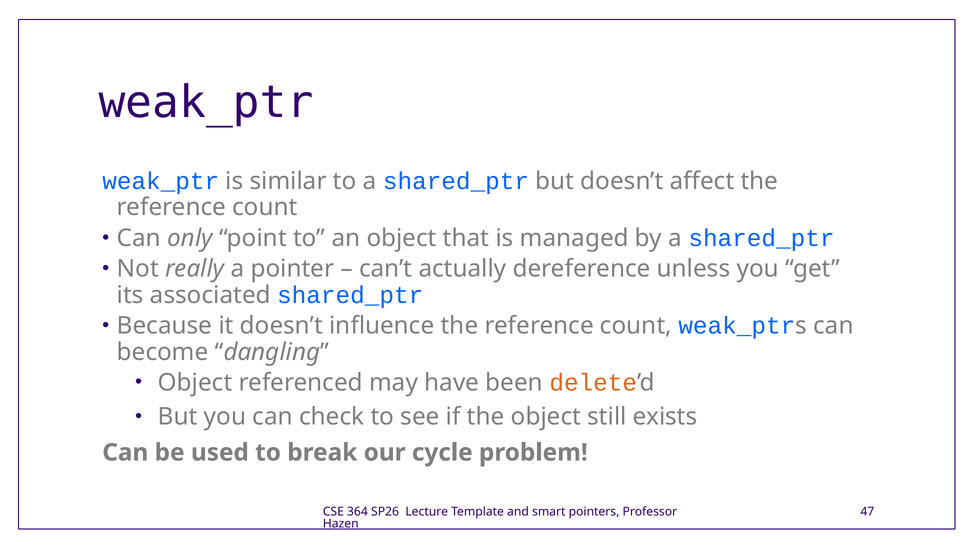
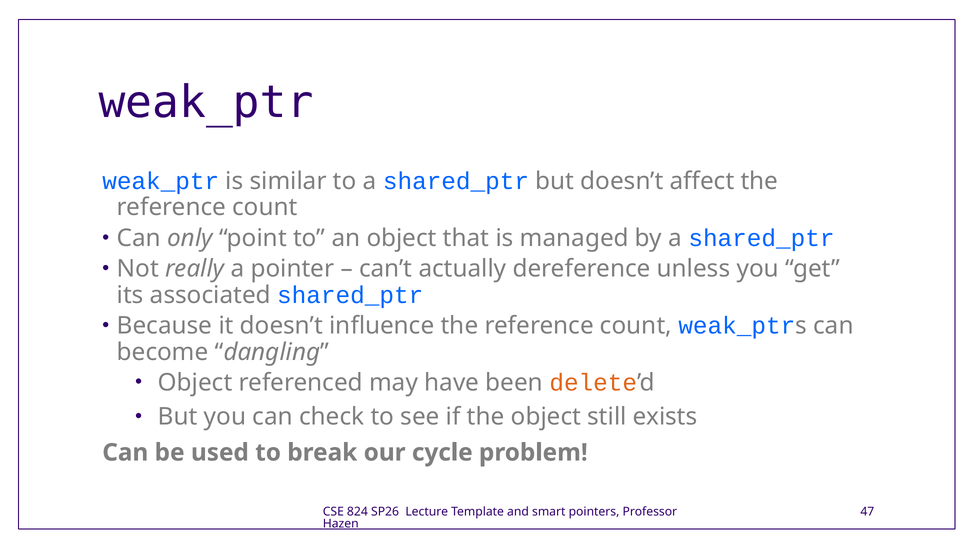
364: 364 -> 824 (357, 512)
